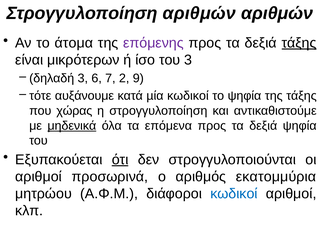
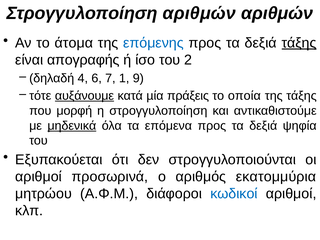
επόμενης colour: purple -> blue (153, 43)
μικρότερων: μικρότερων -> απογραφής (83, 60)
του 3: 3 -> 2 (188, 60)
3: 3 -> 4 (83, 78)
2: 2 -> 1 (124, 78)
αυξάνουμε underline: none -> present (84, 96)
µία κωδικοί: κωδικοί -> πράξεις (188, 96)
το ψηφία: ψηφία -> οποία (244, 96)
χώρας: χώρας -> μορφή (74, 111)
ότι underline: present -> none (120, 160)
